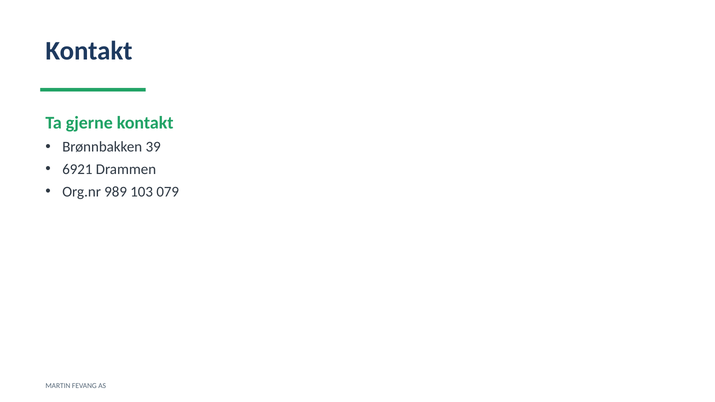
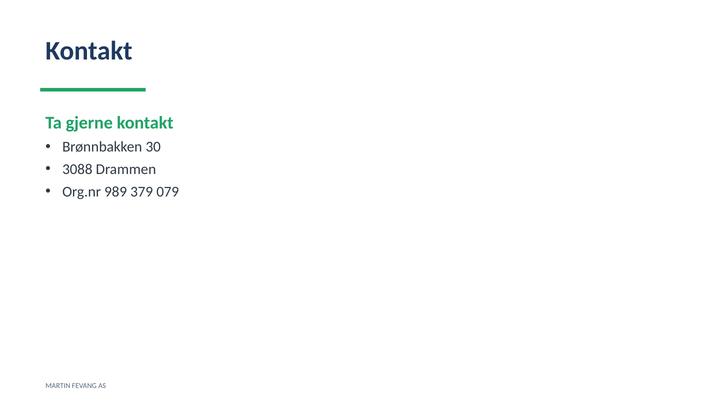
39: 39 -> 30 (153, 147)
6921: 6921 -> 3088 (77, 169)
103: 103 -> 379 (142, 192)
